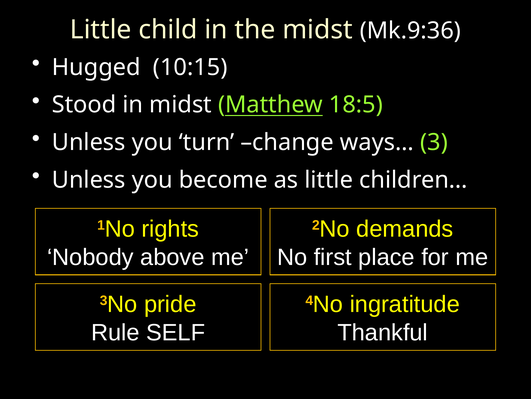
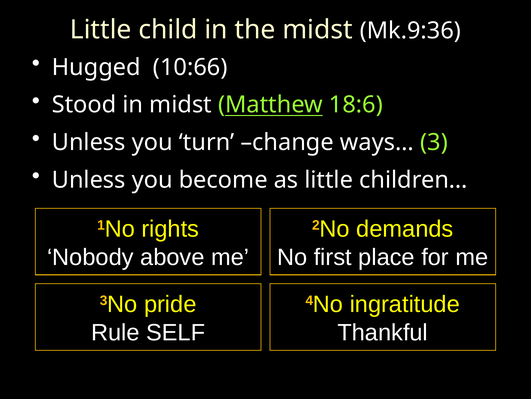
10:15: 10:15 -> 10:66 (190, 67)
18:5: 18:5 -> 18:6 (356, 105)
